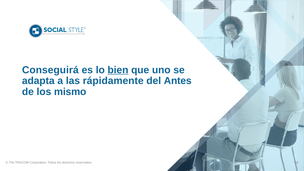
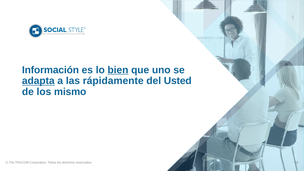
Conseguirá: Conseguirá -> Información (50, 70)
adapta underline: none -> present (38, 81)
Antes: Antes -> Usted (178, 81)
